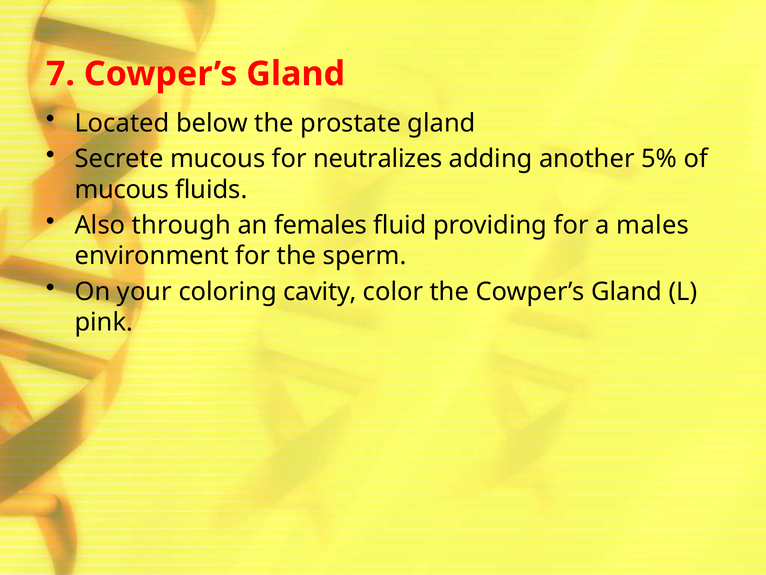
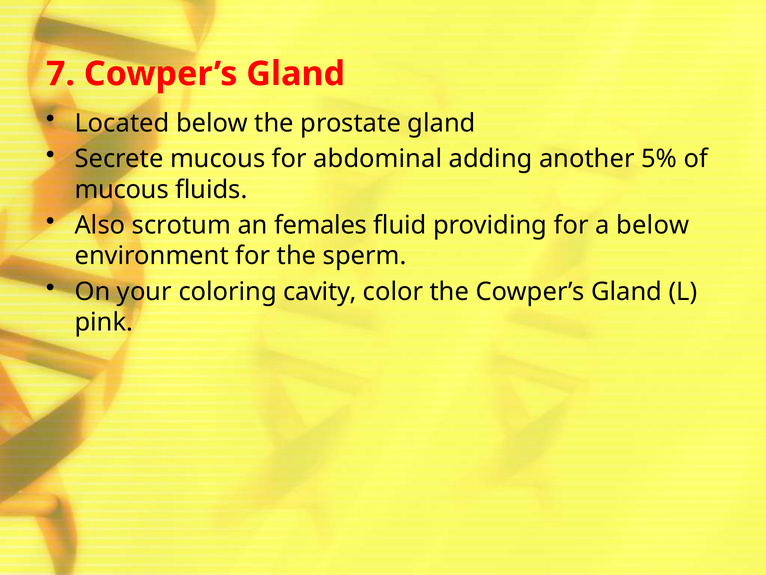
neutralizes: neutralizes -> abdominal (378, 159)
through: through -> scrotum (181, 225)
a males: males -> below (653, 225)
